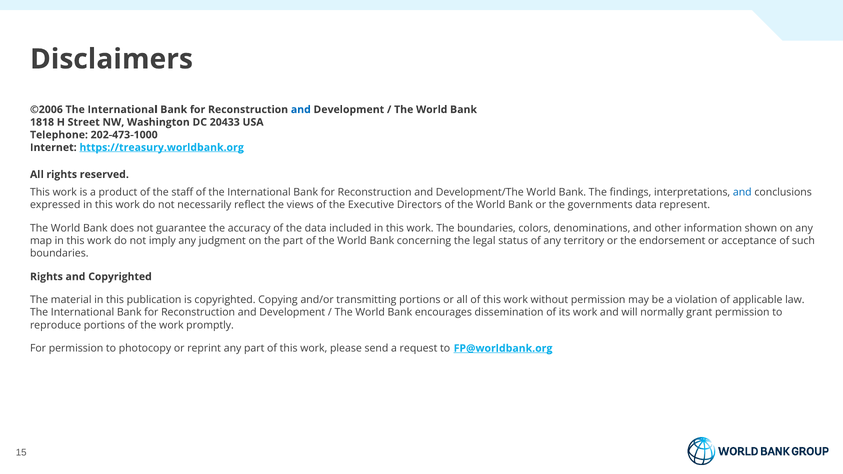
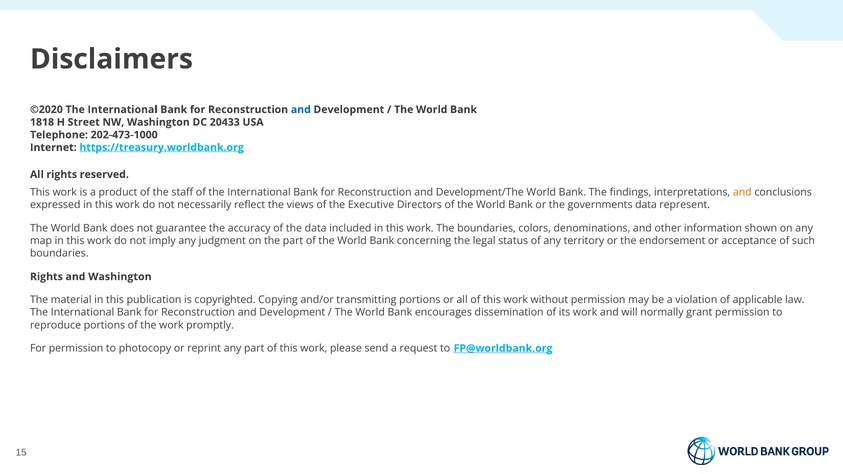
©2006: ©2006 -> ©2020 (46, 110)
and colour: blue -> orange (742, 192)
and Copyrighted: Copyrighted -> Washington (120, 277)
